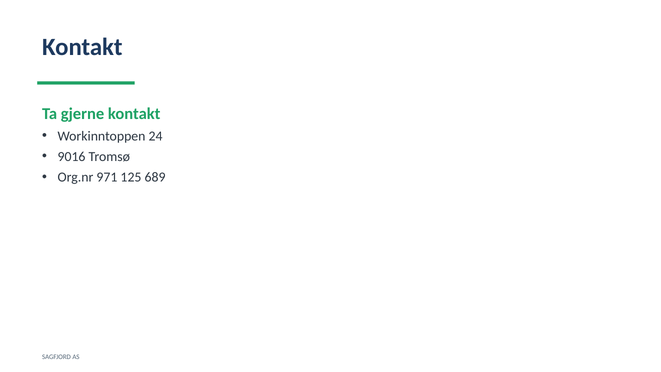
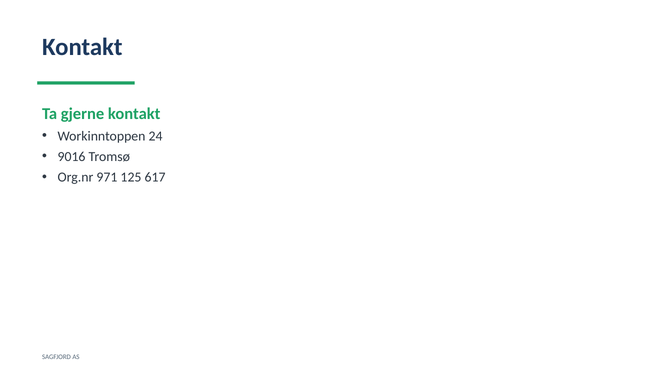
689: 689 -> 617 (155, 177)
